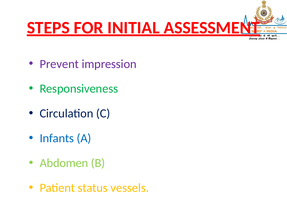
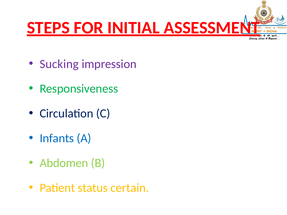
Prevent: Prevent -> Sucking (59, 64)
vessels: vessels -> certain (130, 188)
